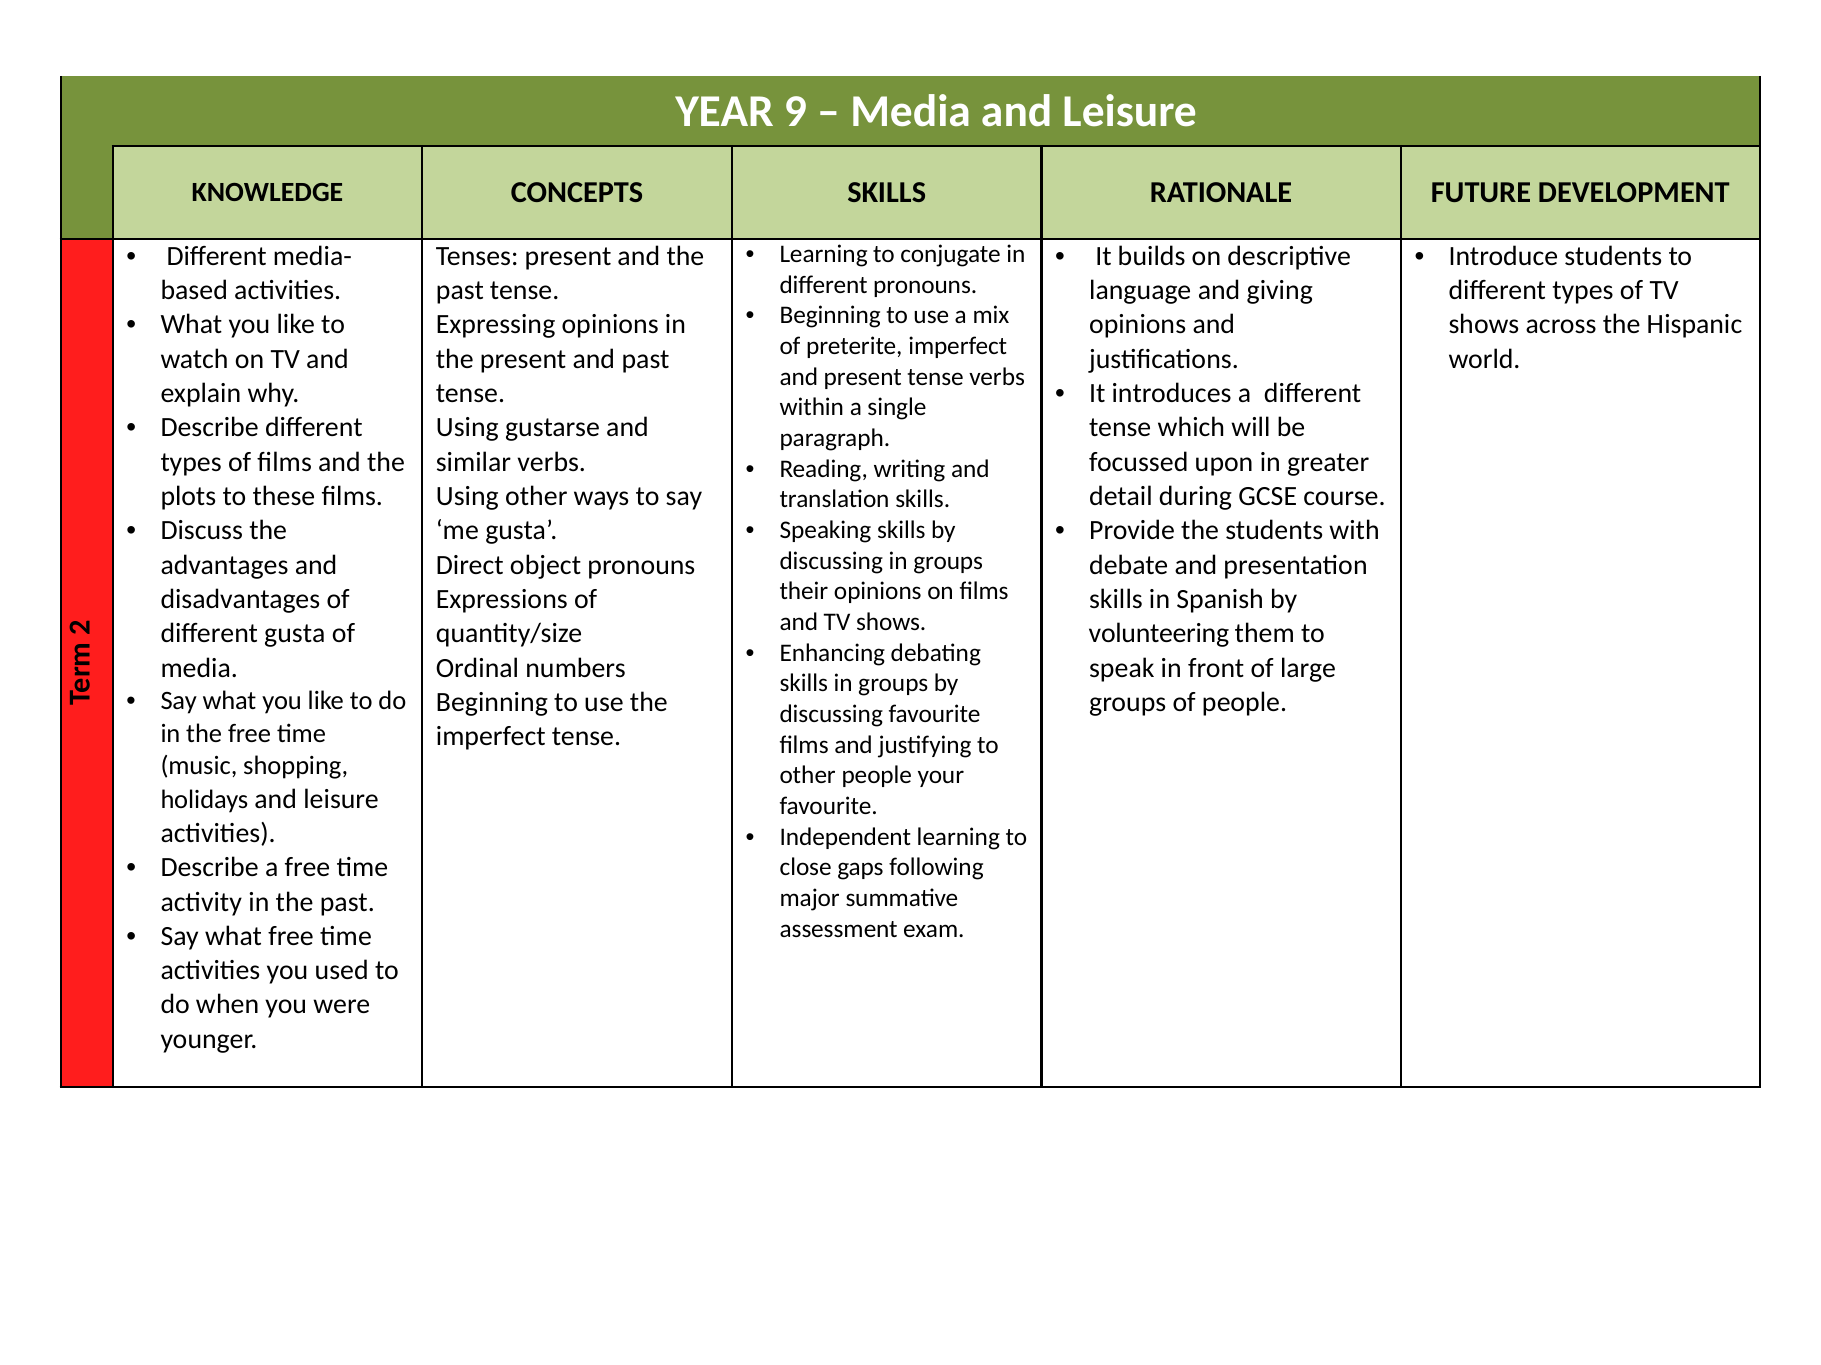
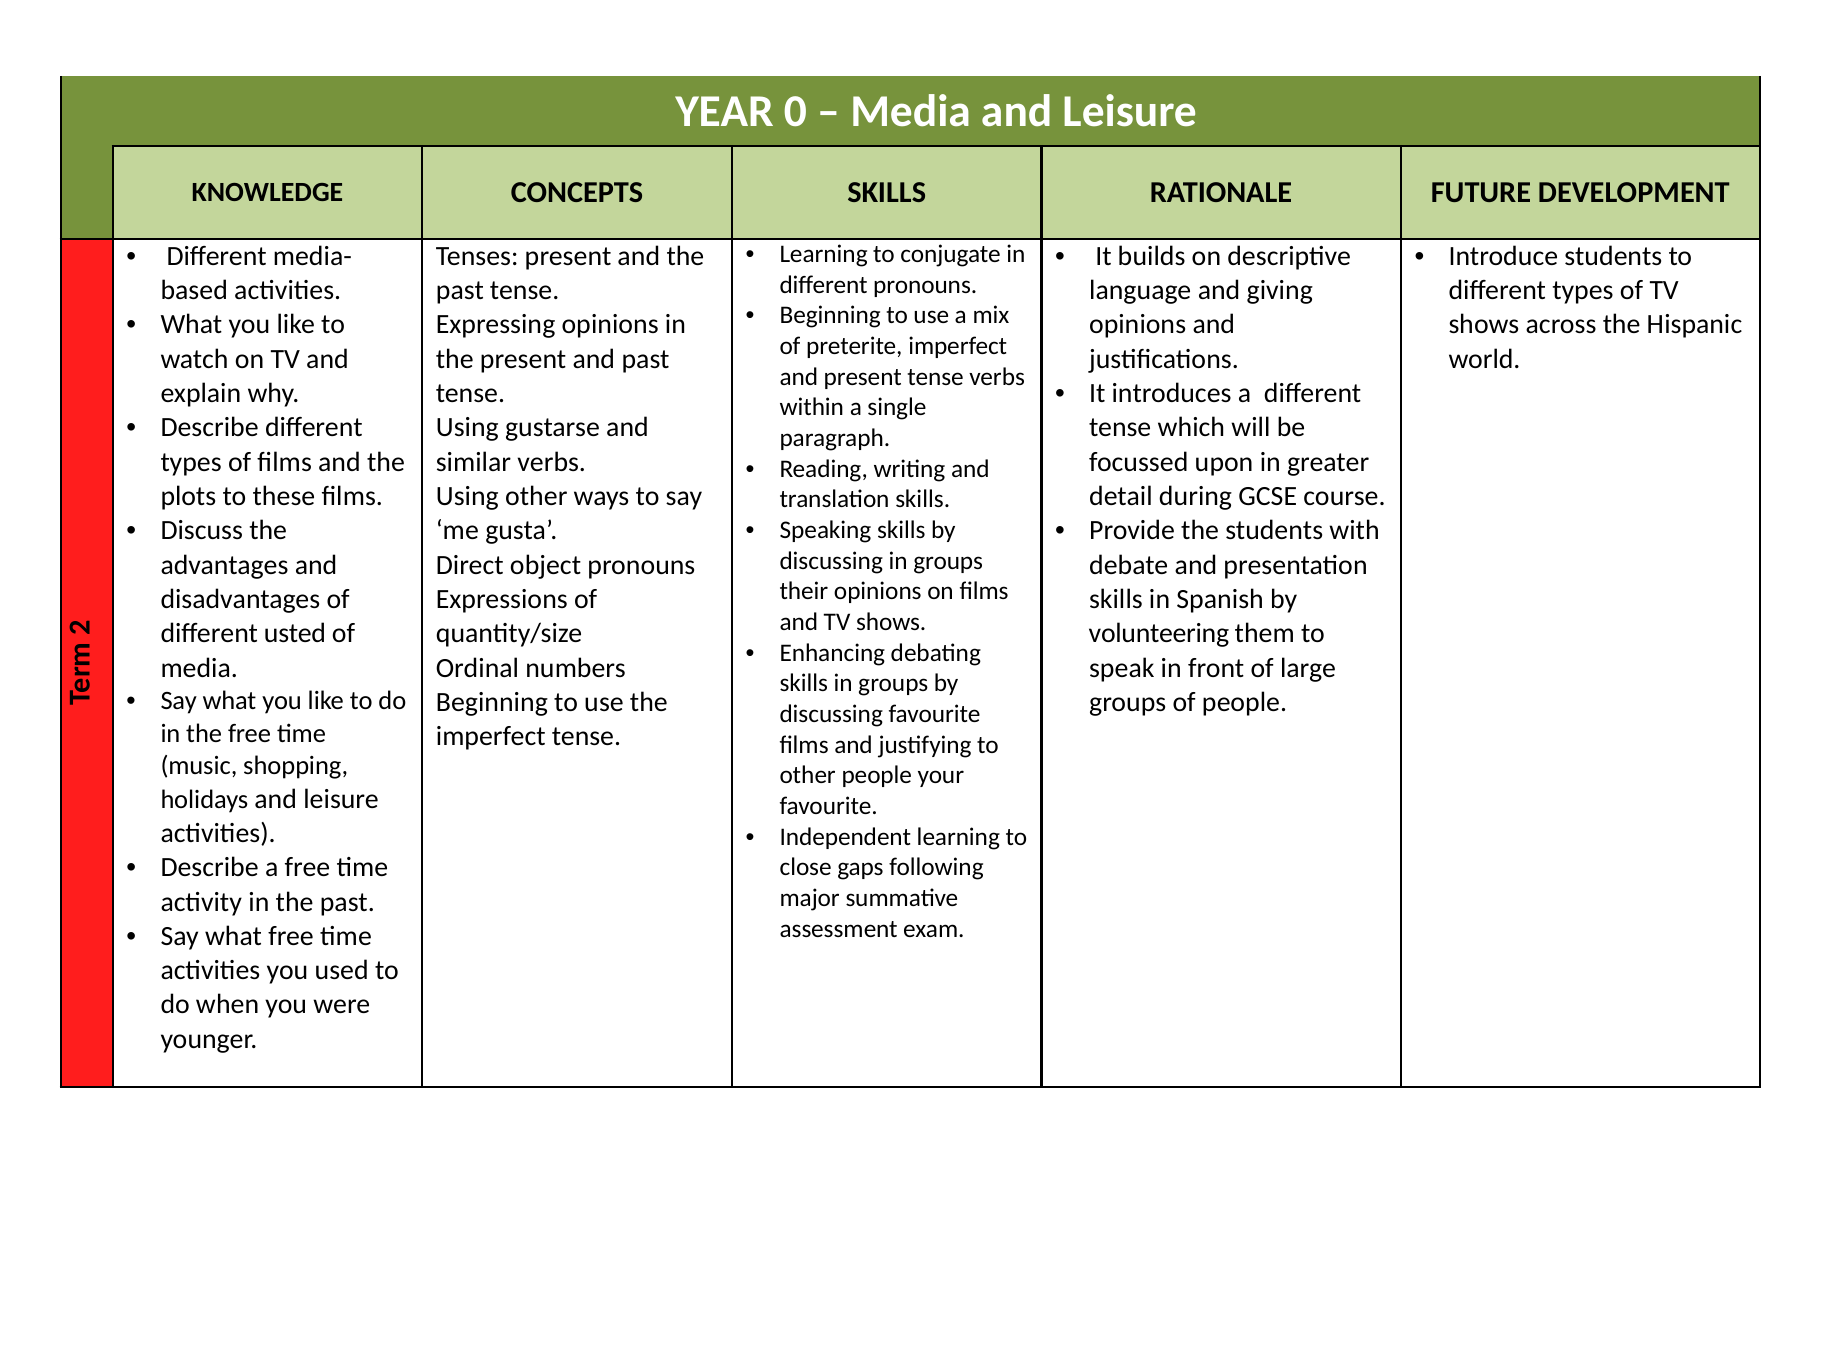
9: 9 -> 0 (795, 112)
different gusta: gusta -> usted (295, 634)
